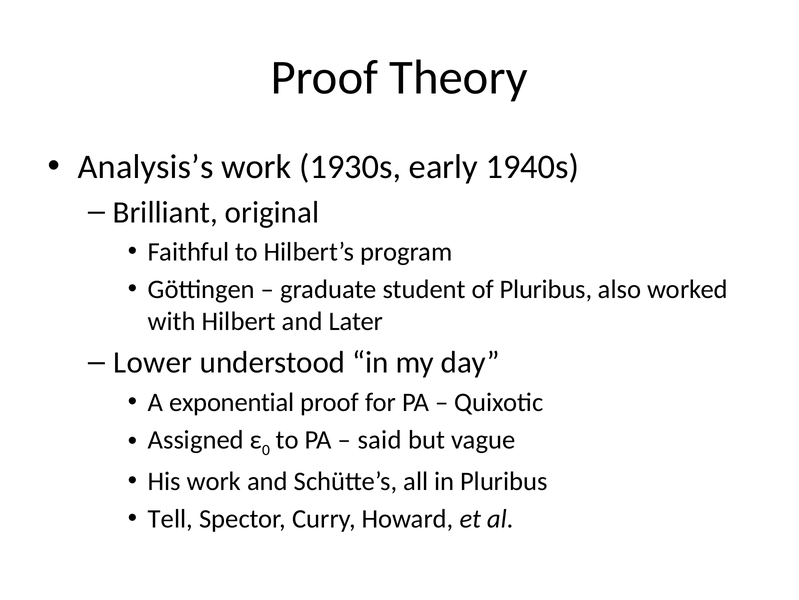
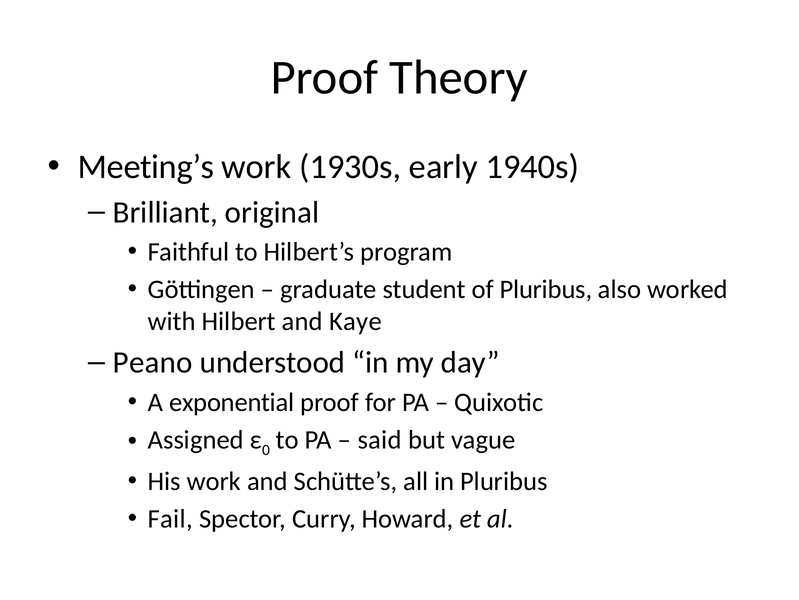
Analysis’s: Analysis’s -> Meeting’s (146, 167)
Later: Later -> Kaye (355, 321)
Lower: Lower -> Peano (153, 362)
Tell: Tell -> Fail (170, 518)
